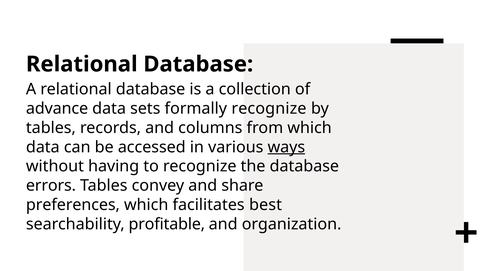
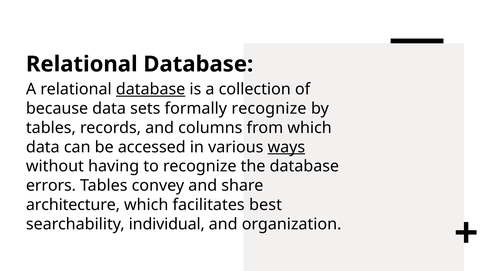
database underline: none -> present (151, 89)
advance: advance -> because (57, 109)
preferences: preferences -> architecture (73, 205)
profitable: profitable -> individual (167, 224)
